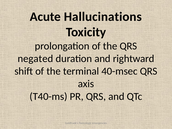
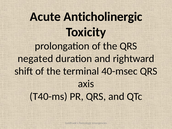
Hallucinations: Hallucinations -> Anticholinergic (103, 17)
